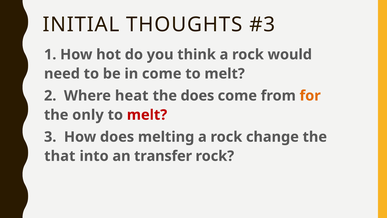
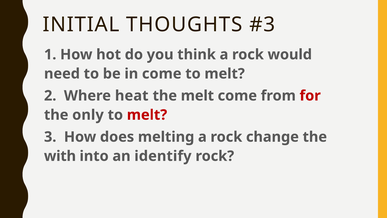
the does: does -> melt (197, 96)
for colour: orange -> red (310, 96)
that: that -> with (60, 156)
transfer: transfer -> identify (163, 156)
